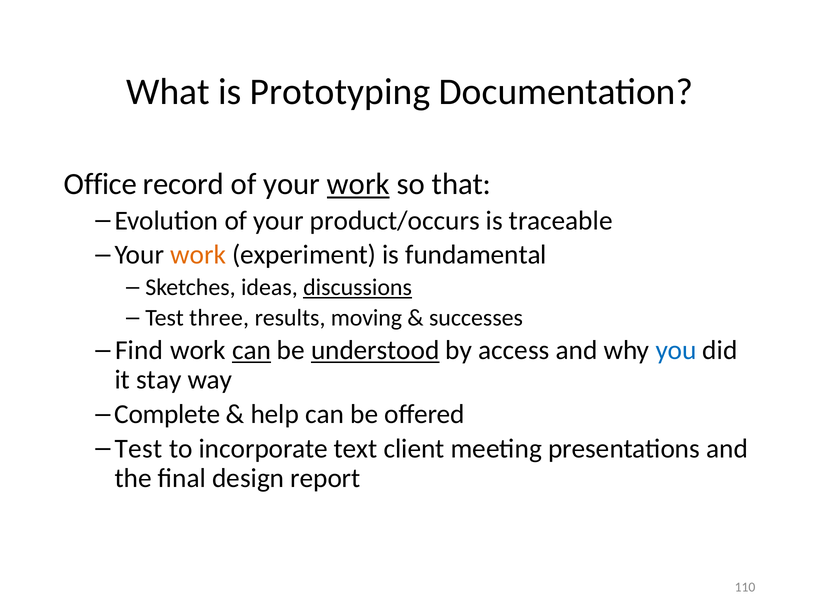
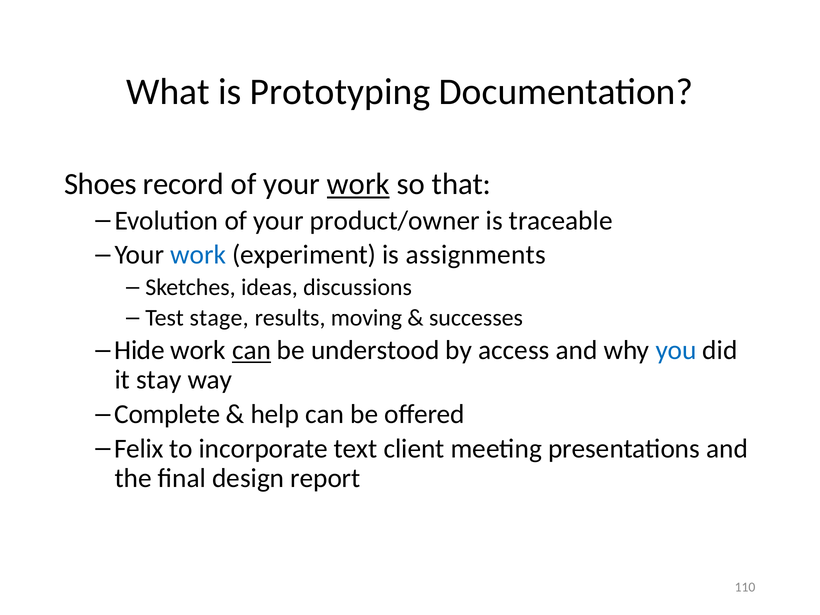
Office: Office -> Shoes (100, 184)
product/occurs: product/occurs -> product/owner (395, 220)
work colour: orange -> blue (198, 255)
fundamental: fundamental -> assignments (476, 255)
discussions underline: present -> none (358, 287)
three: three -> stage (219, 318)
Find: Find -> Hide (139, 350)
understood underline: present -> none (375, 350)
Test: Test -> Felix (139, 449)
